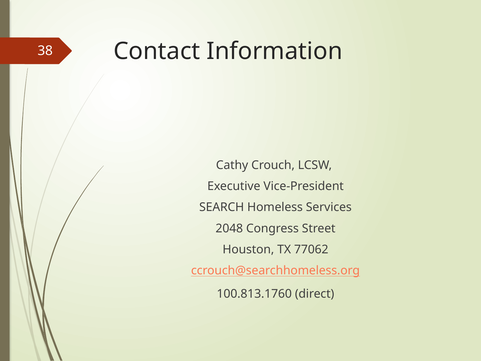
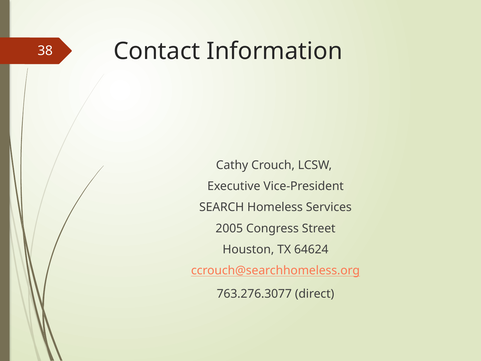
2048: 2048 -> 2005 (229, 228)
77062: 77062 -> 64624 (311, 249)
100.813.1760: 100.813.1760 -> 763.276.3077 (254, 294)
